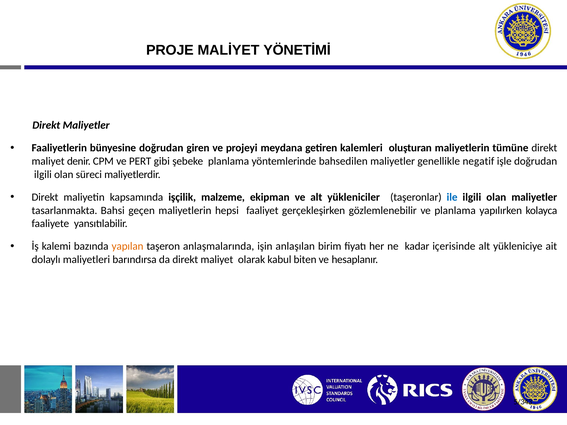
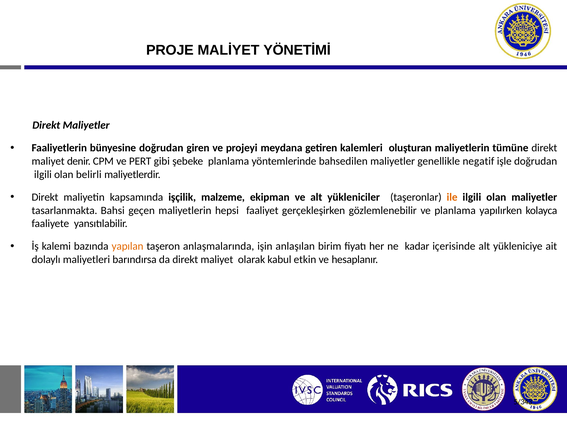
süreci: süreci -> belirli (89, 175)
ile colour: blue -> orange (452, 197)
biten: biten -> etkin (305, 260)
